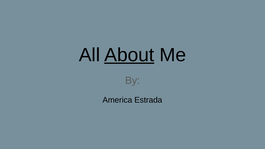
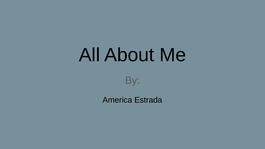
About underline: present -> none (129, 55)
